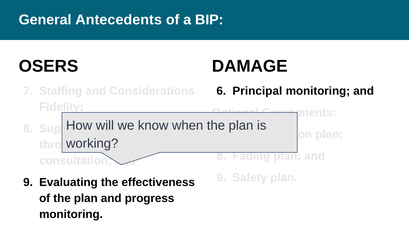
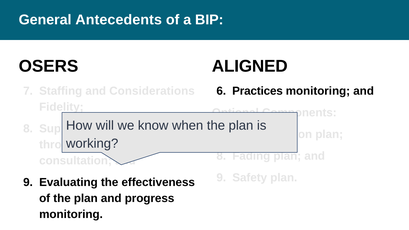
DAMAGE: DAMAGE -> ALIGNED (250, 66)
Principal: Principal -> Practices (257, 91)
